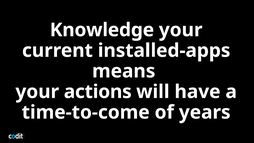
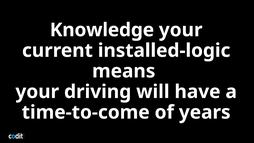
installed-apps: installed-apps -> installed-logic (164, 51)
actions: actions -> driving (98, 92)
